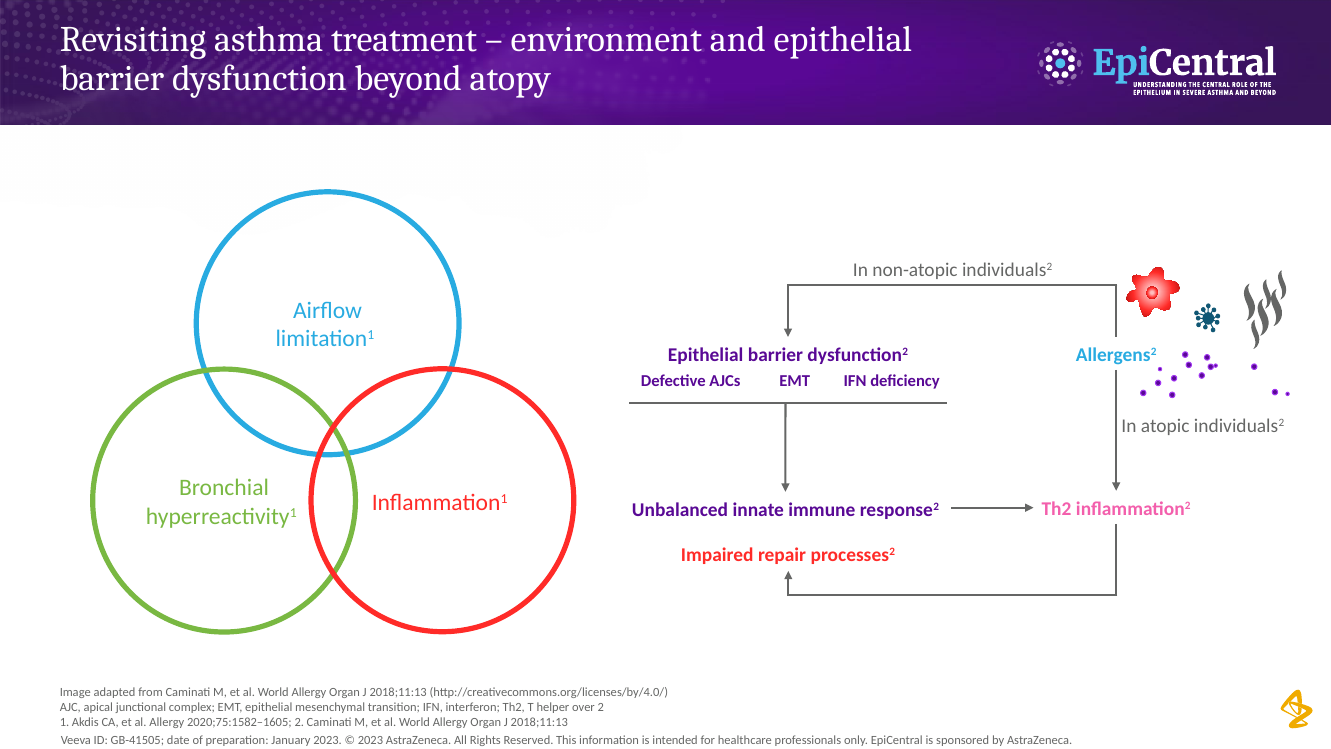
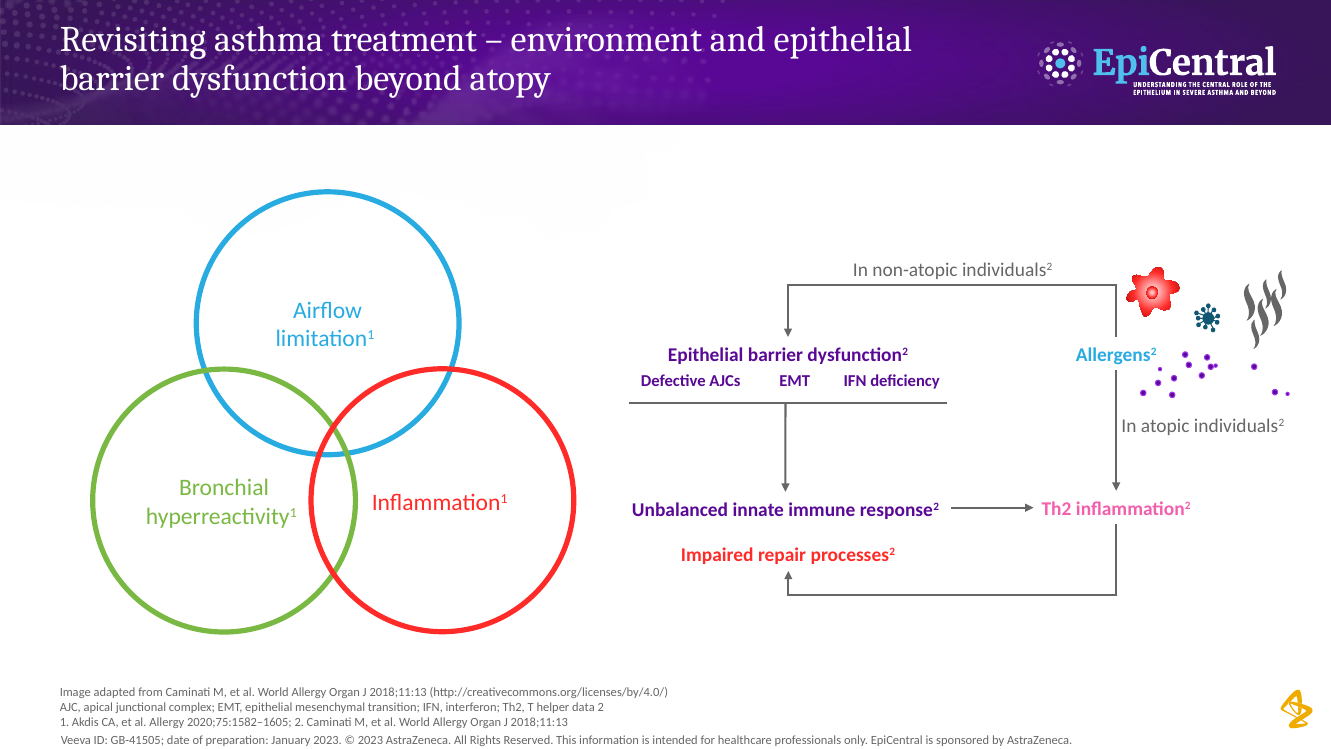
over: over -> data (583, 707)
